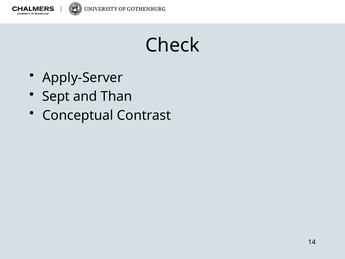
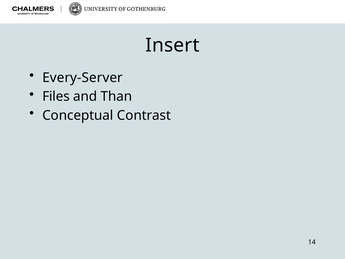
Check: Check -> Insert (172, 45)
Apply-Server: Apply-Server -> Every-Server (83, 78)
Sept: Sept -> Files (56, 96)
